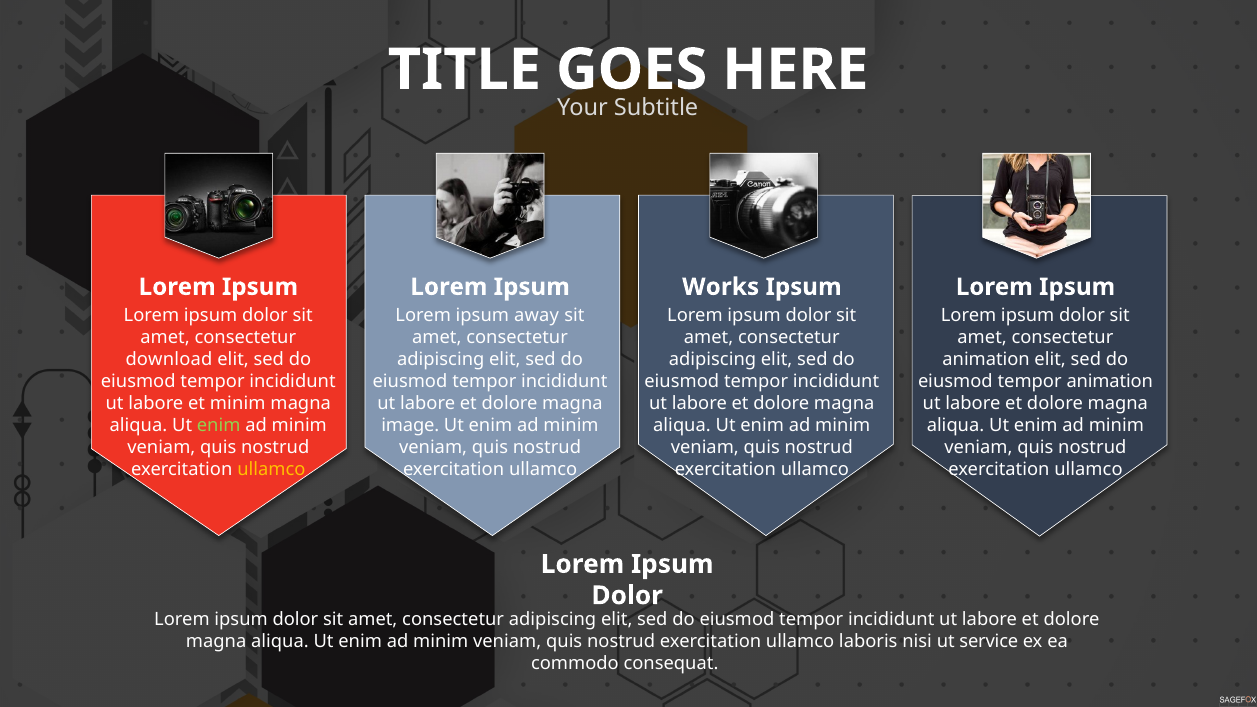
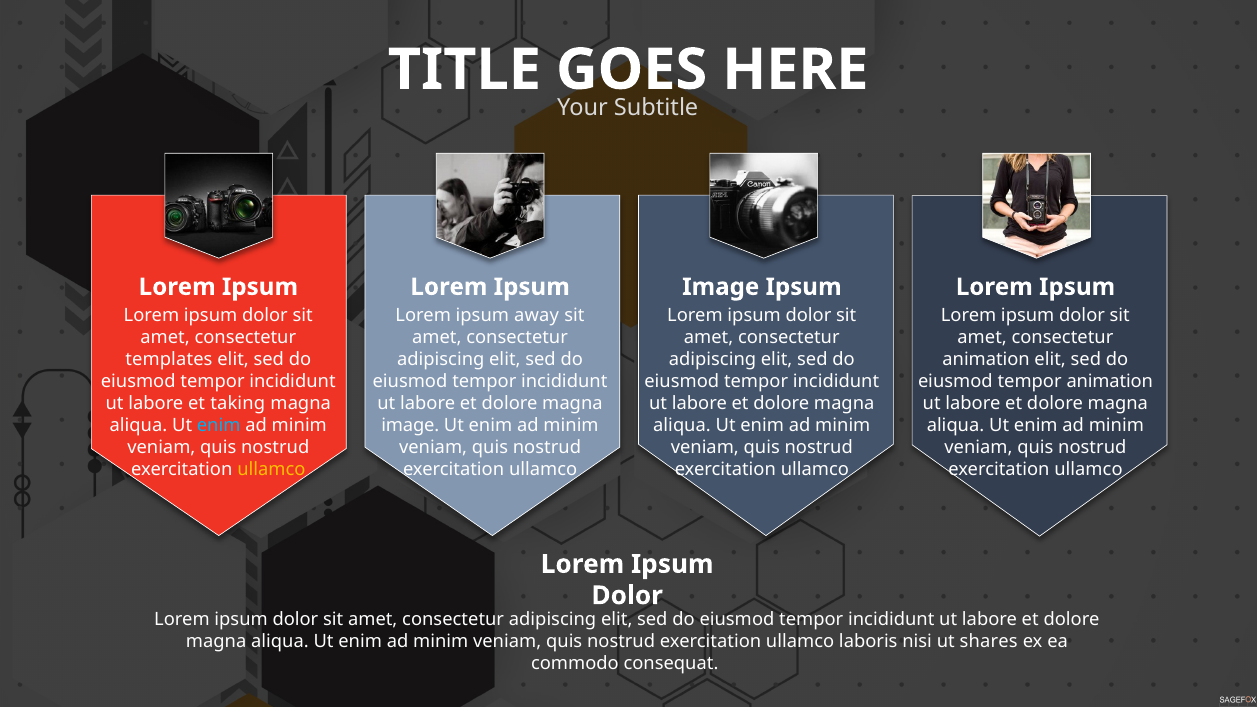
Works: Works -> Image (721, 287)
download: download -> templates (169, 360)
et minim: minim -> taking (238, 404)
enim colour: light green -> light blue (219, 426)
service: service -> shares (989, 642)
